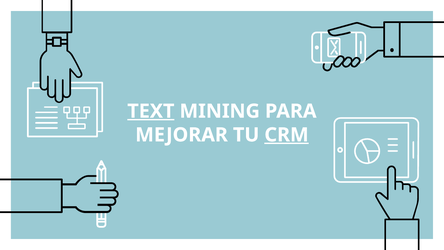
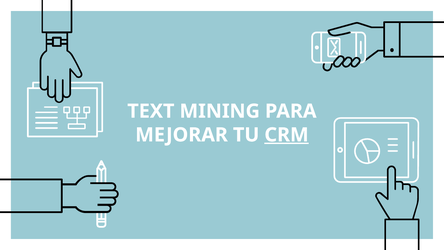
TEXT underline: present -> none (151, 111)
